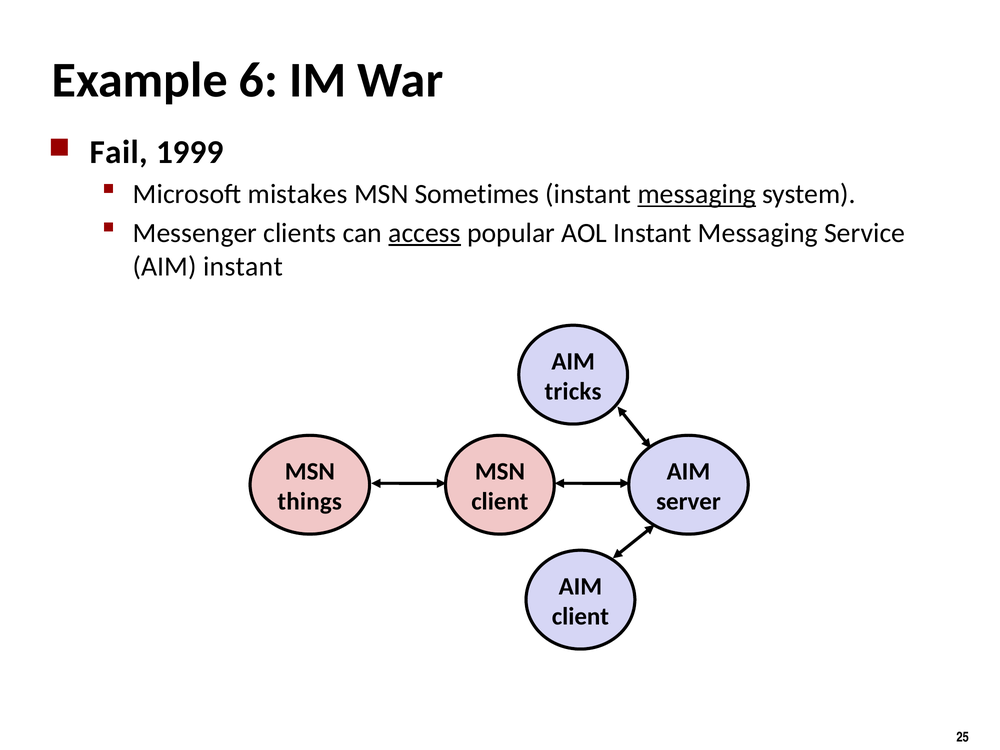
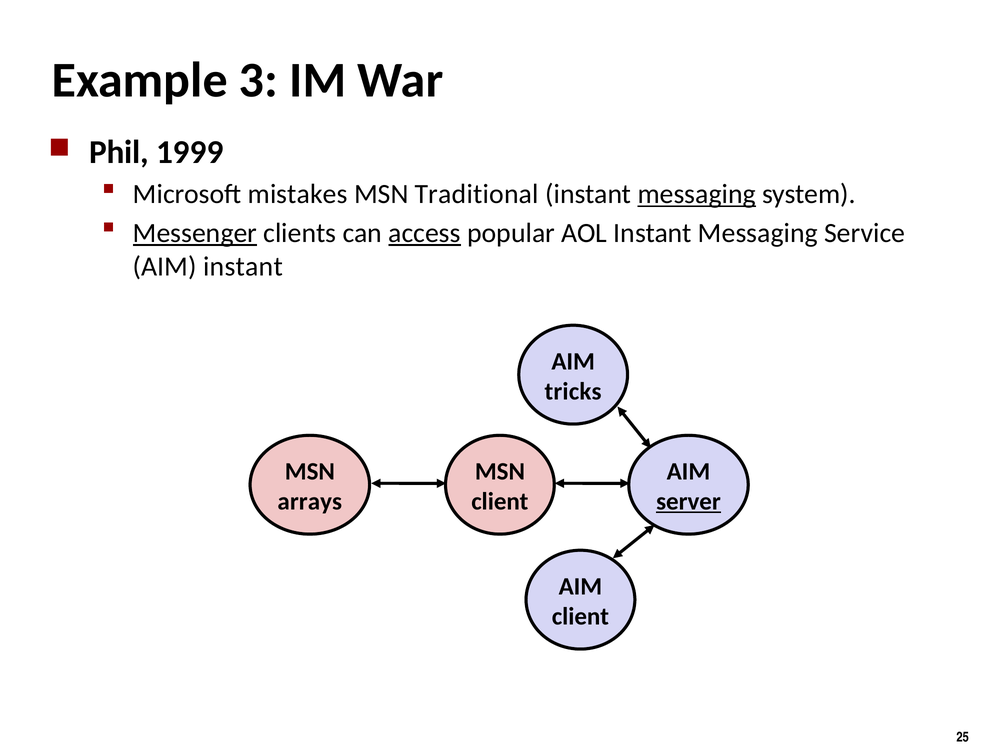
6: 6 -> 3 (258, 80)
Fail: Fail -> Phil (119, 152)
Sometimes: Sometimes -> Traditional (477, 194)
Messenger underline: none -> present (195, 233)
things: things -> arrays (310, 501)
server underline: none -> present (688, 501)
